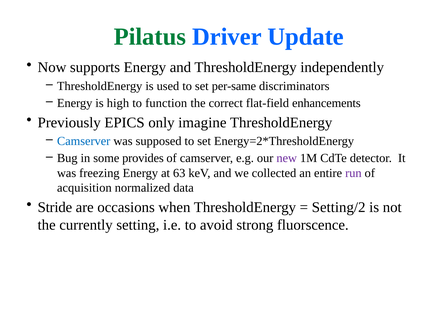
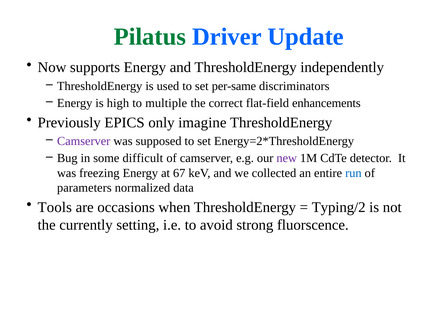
function: function -> multiple (166, 103)
Camserver colour: blue -> purple (84, 141)
provides: provides -> difficult (143, 158)
63: 63 -> 67 (179, 173)
run colour: purple -> blue (353, 173)
acquisition: acquisition -> parameters (84, 188)
Stride: Stride -> Tools (55, 207)
Setting/2: Setting/2 -> Typing/2 (339, 207)
